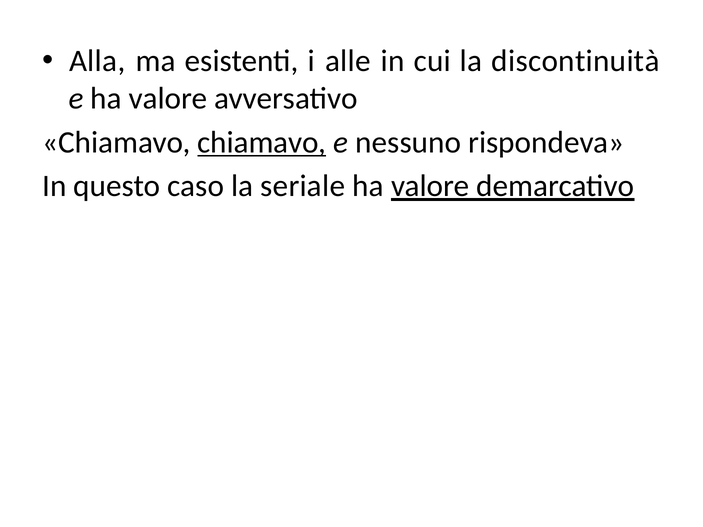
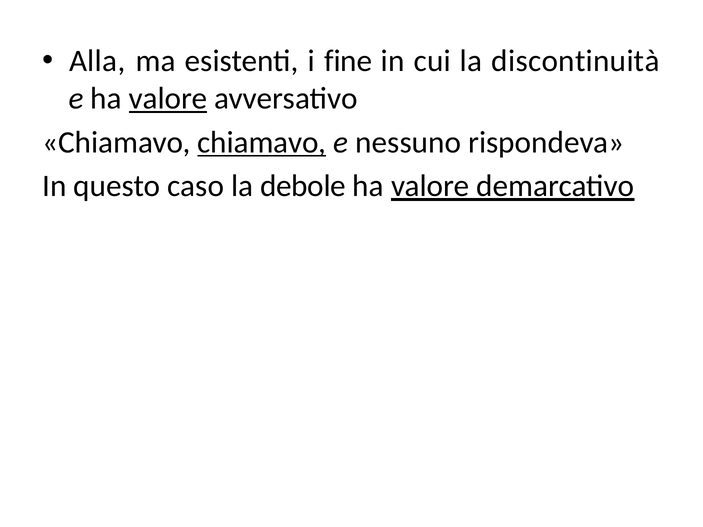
alle: alle -> fine (348, 61)
valore underline: none -> present (168, 99)
seriale: seriale -> debole (303, 186)
